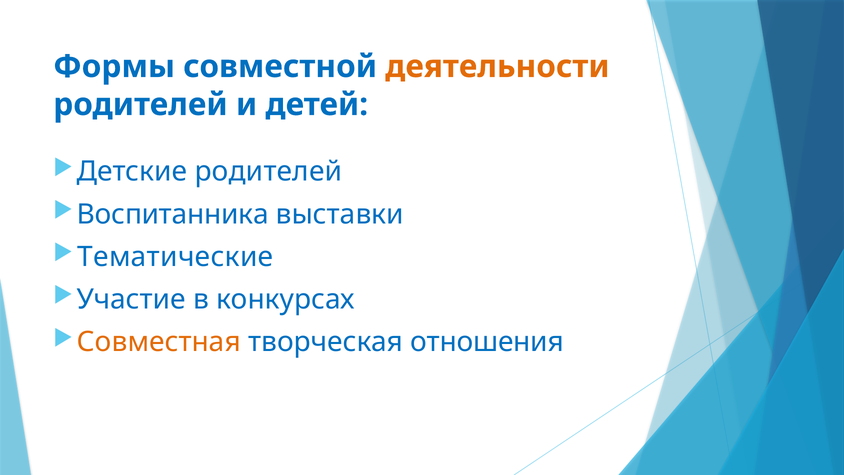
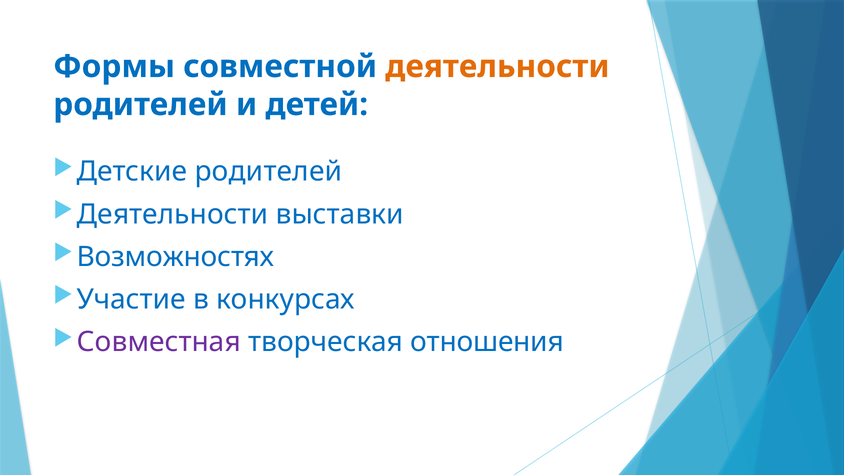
Воспитанника: Воспитанника -> Деятельности (173, 214)
Тематические: Тематические -> Возможностях (176, 257)
Совместная colour: orange -> purple (159, 342)
